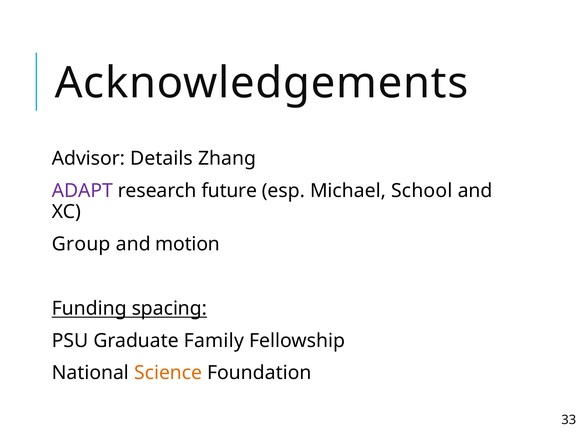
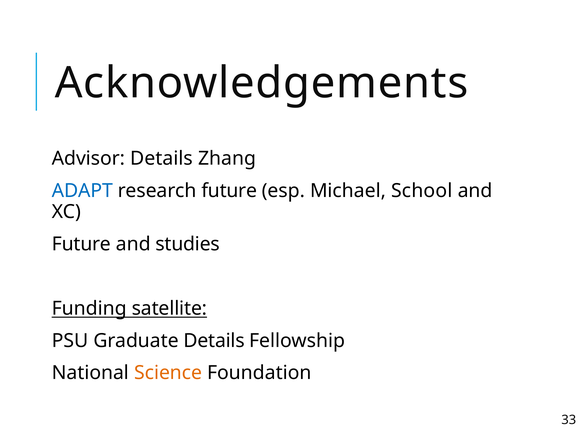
ADAPT colour: purple -> blue (82, 191)
Group: Group -> Future (81, 244)
motion: motion -> studies (188, 244)
spacing: spacing -> satellite (169, 309)
Graduate Family: Family -> Details (214, 341)
